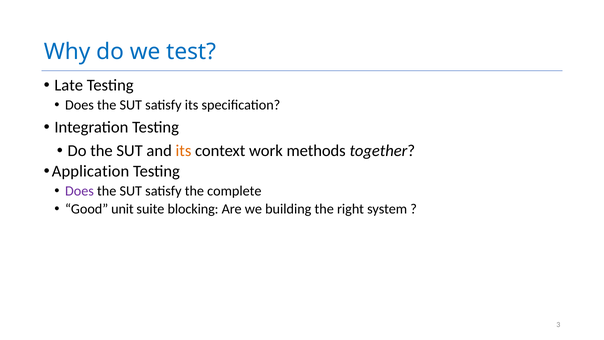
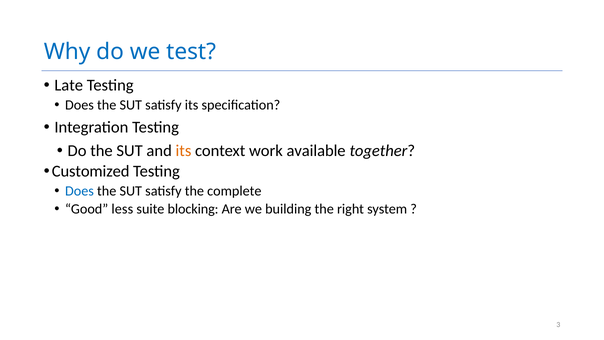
methods: methods -> available (316, 151)
Application: Application -> Customized (91, 171)
Does colour: purple -> blue (79, 191)
unit: unit -> less (122, 209)
